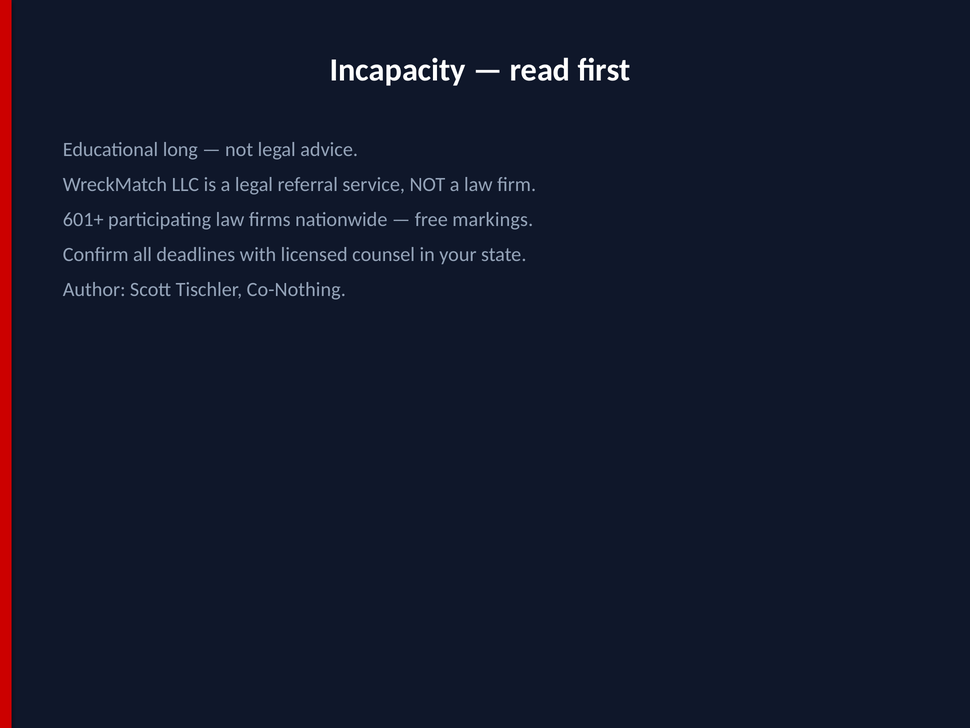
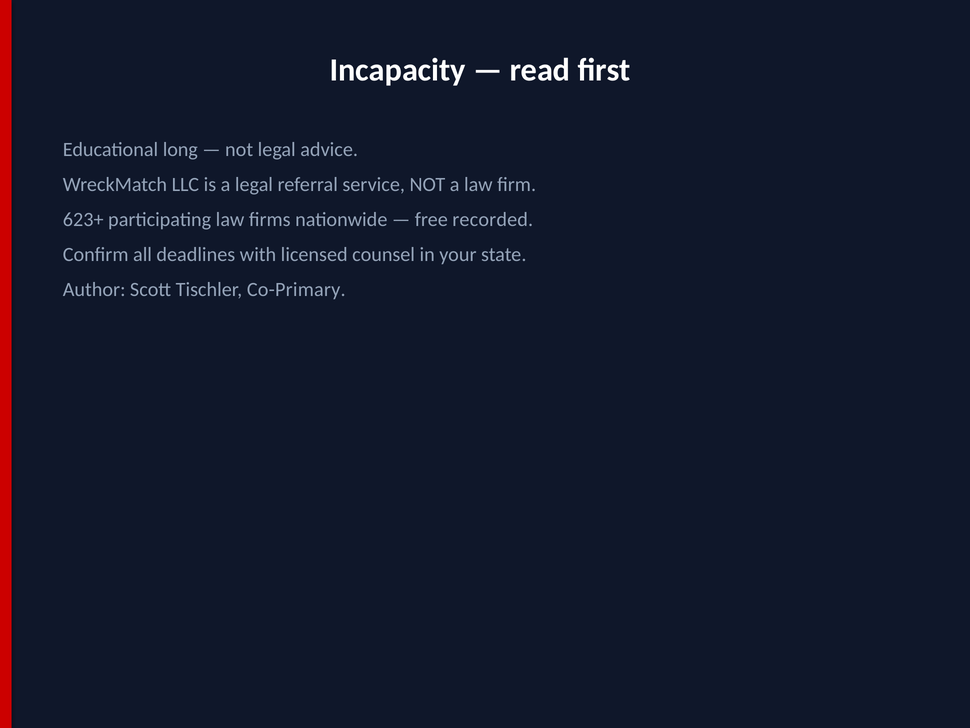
601+: 601+ -> 623+ (83, 219)
markings: markings -> recorded (493, 219)
Co-Nothing: Co-Nothing -> Co-Primary (296, 289)
